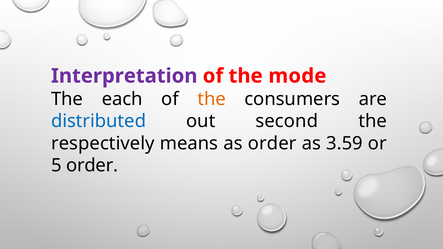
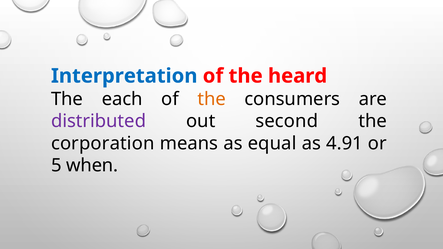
Interpretation colour: purple -> blue (124, 76)
mode: mode -> heard (298, 76)
distributed colour: blue -> purple (99, 121)
respectively: respectively -> corporation (103, 143)
as order: order -> equal (272, 143)
3.59: 3.59 -> 4.91 (345, 143)
5 order: order -> when (92, 166)
